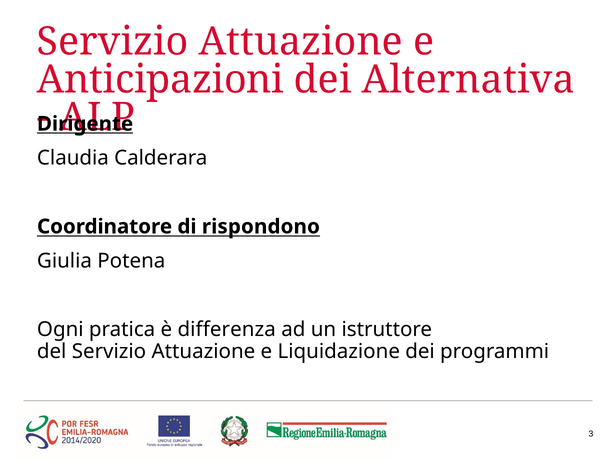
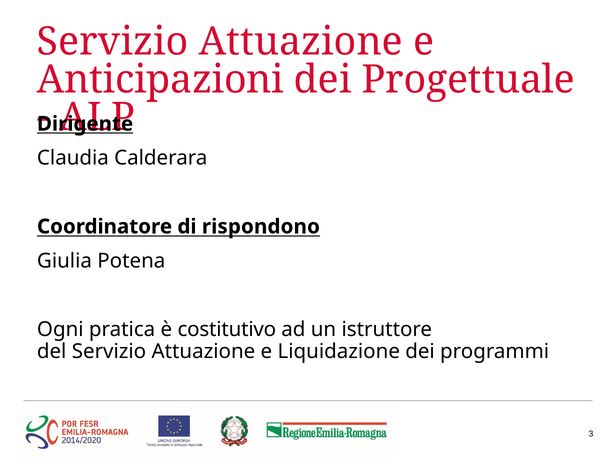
Alternativa: Alternativa -> Progettuale (468, 80)
differenza: differenza -> costitutivo (227, 329)
